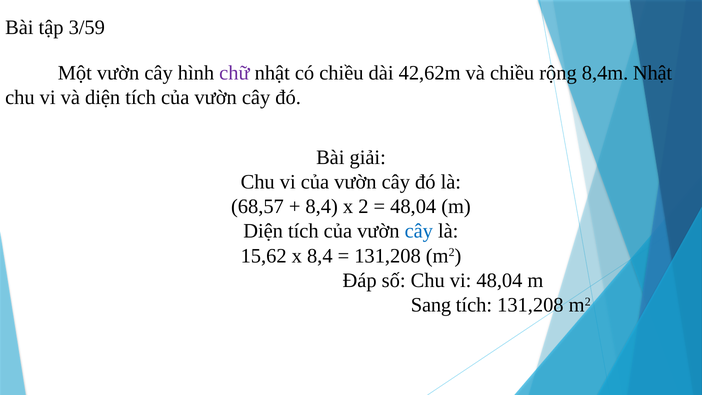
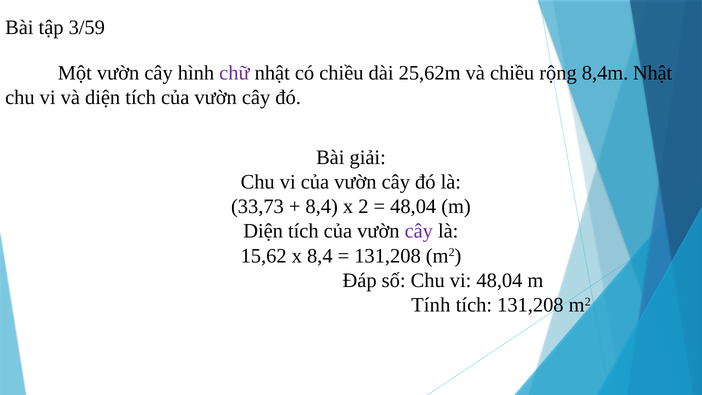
42,62m: 42,62m -> 25,62m (430, 73)
68,57: 68,57 -> 33,73 (257, 207)
cây colour: blue -> purple (419, 231)
Sang: Sang -> Tính (431, 305)
